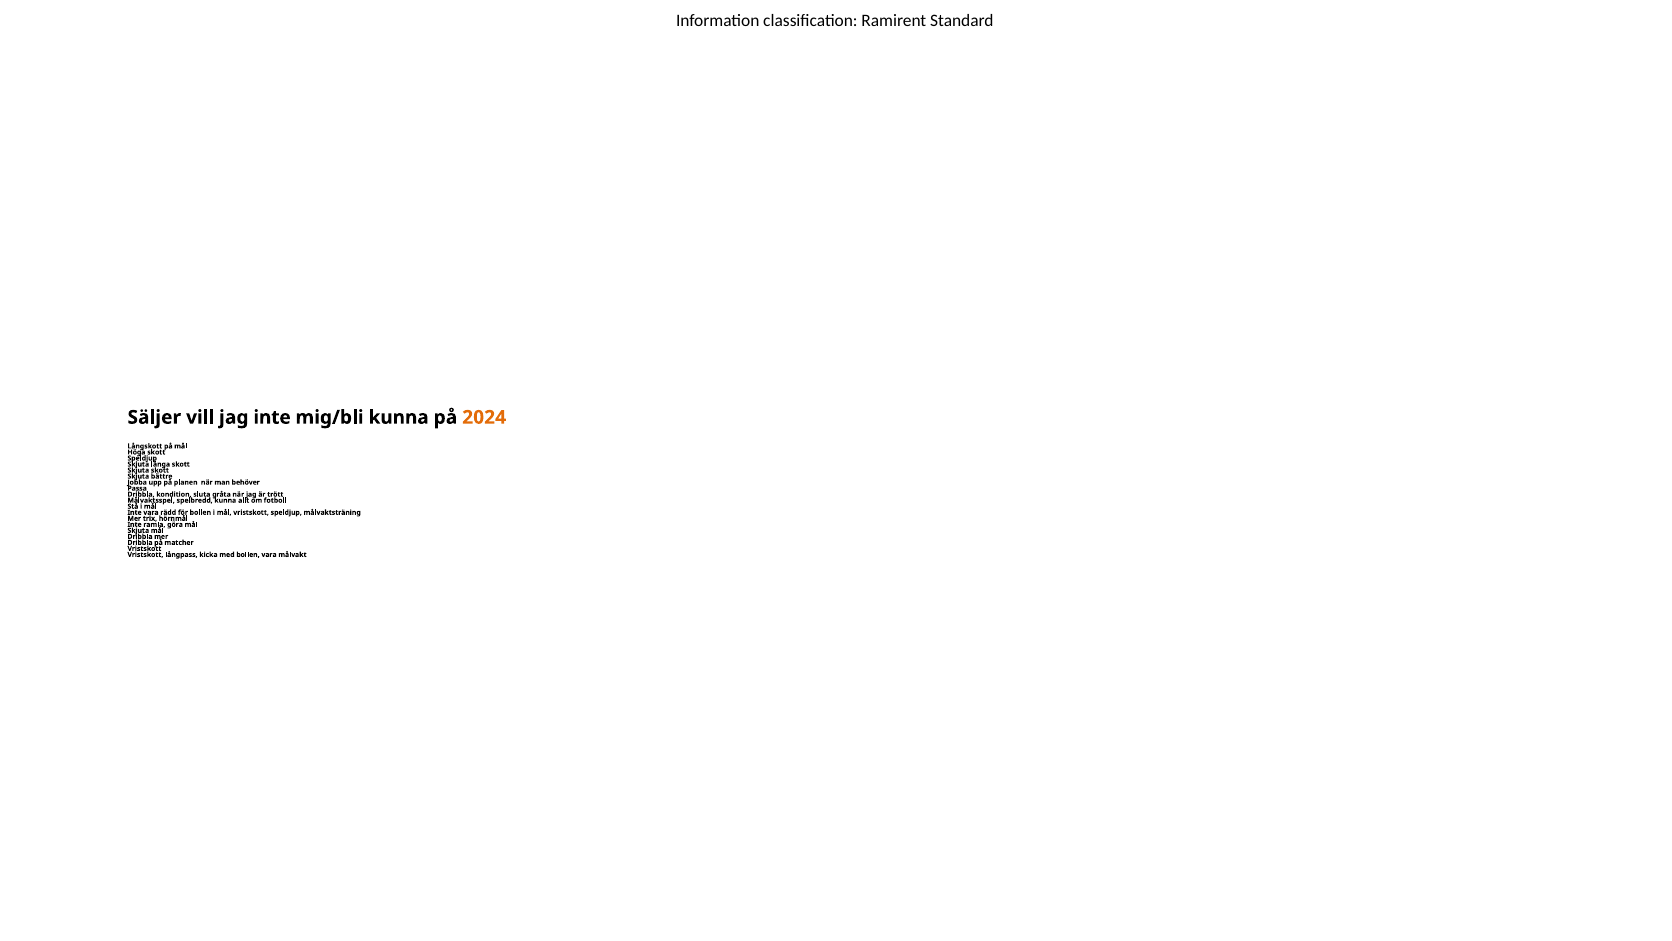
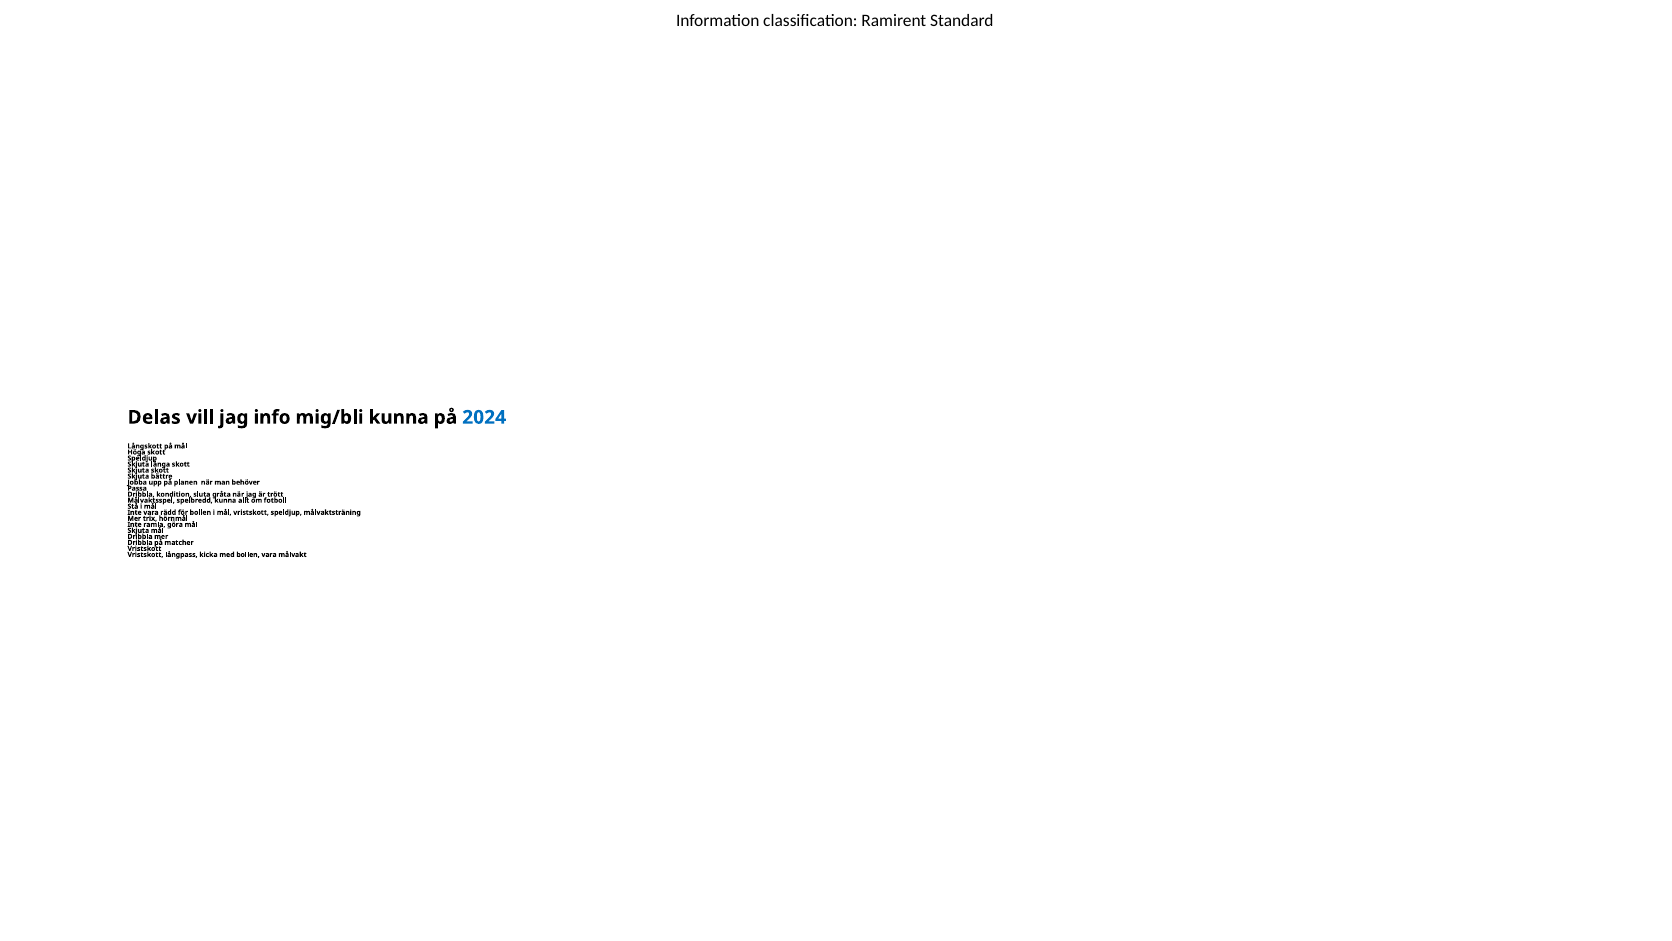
Säljer: Säljer -> Delas (154, 417)
jag inte: inte -> info (272, 417)
2024 colour: orange -> blue (484, 417)
